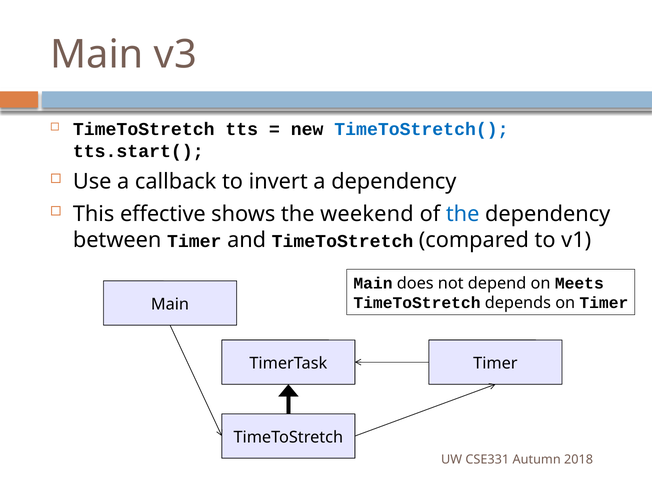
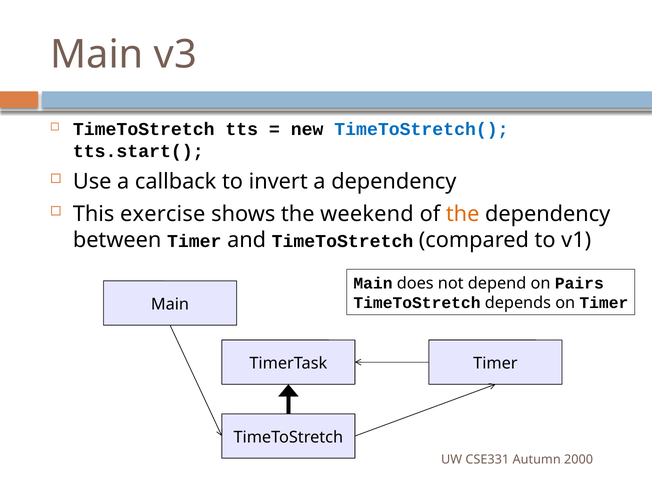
effective: effective -> exercise (163, 214)
the colour: blue -> orange (463, 214)
Meets: Meets -> Pairs (579, 283)
2018: 2018 -> 2000 (579, 459)
